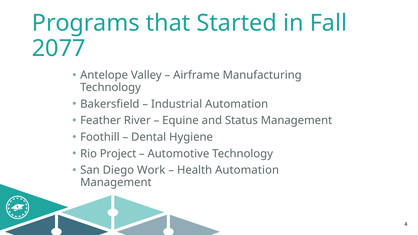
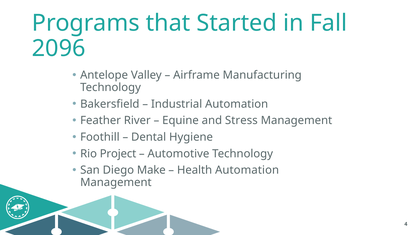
2077: 2077 -> 2096 (59, 48)
Status: Status -> Stress (241, 121)
Work: Work -> Make (151, 170)
